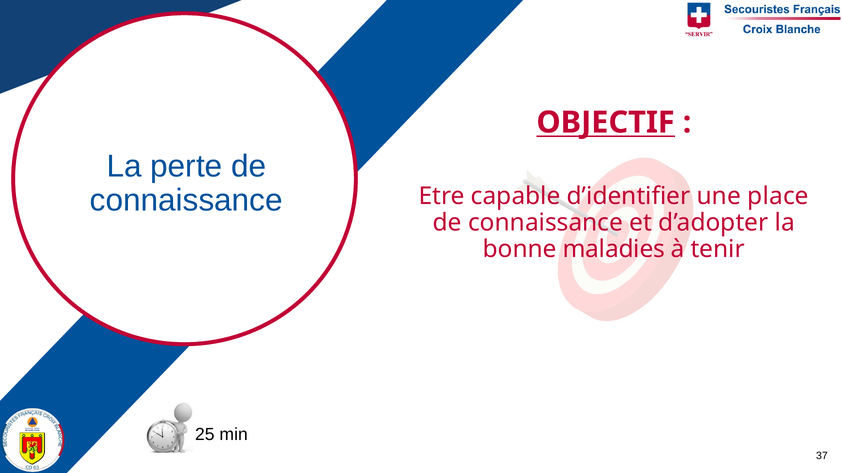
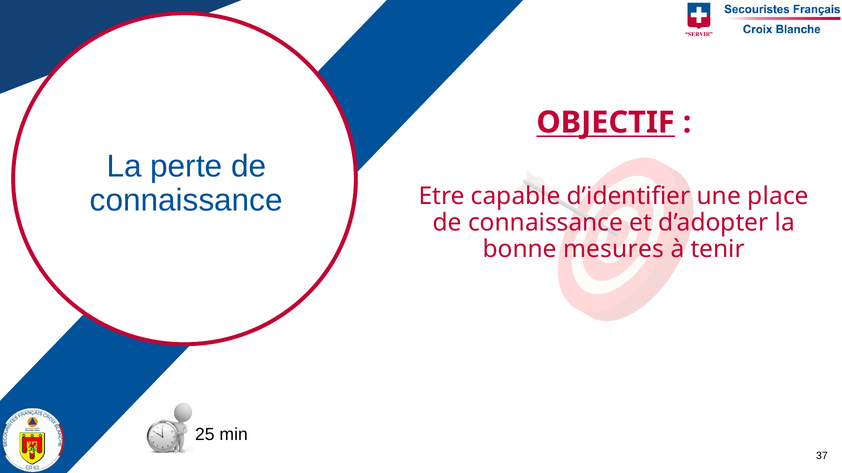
maladies: maladies -> mesures (614, 249)
